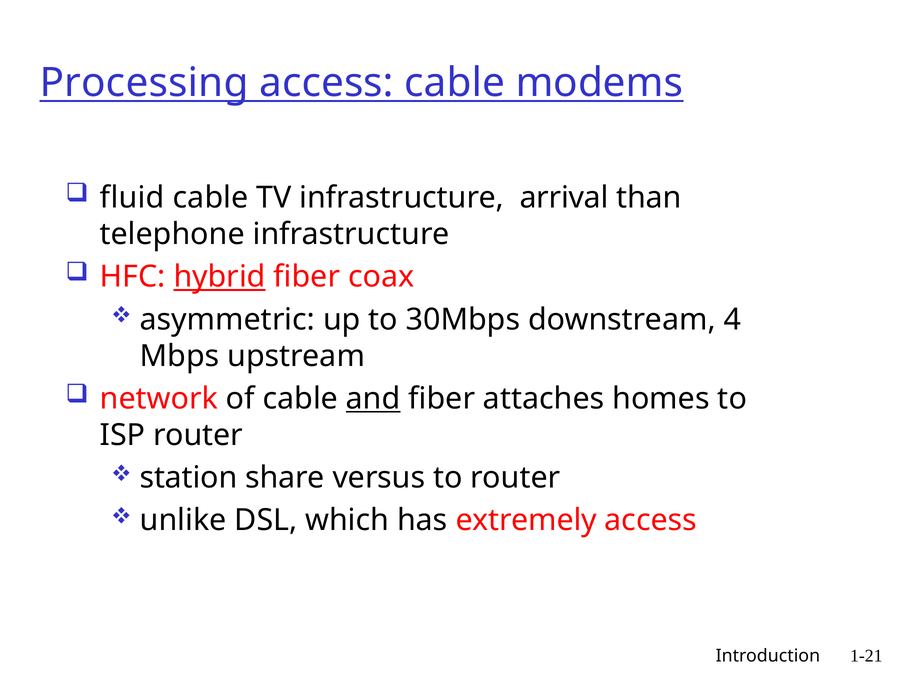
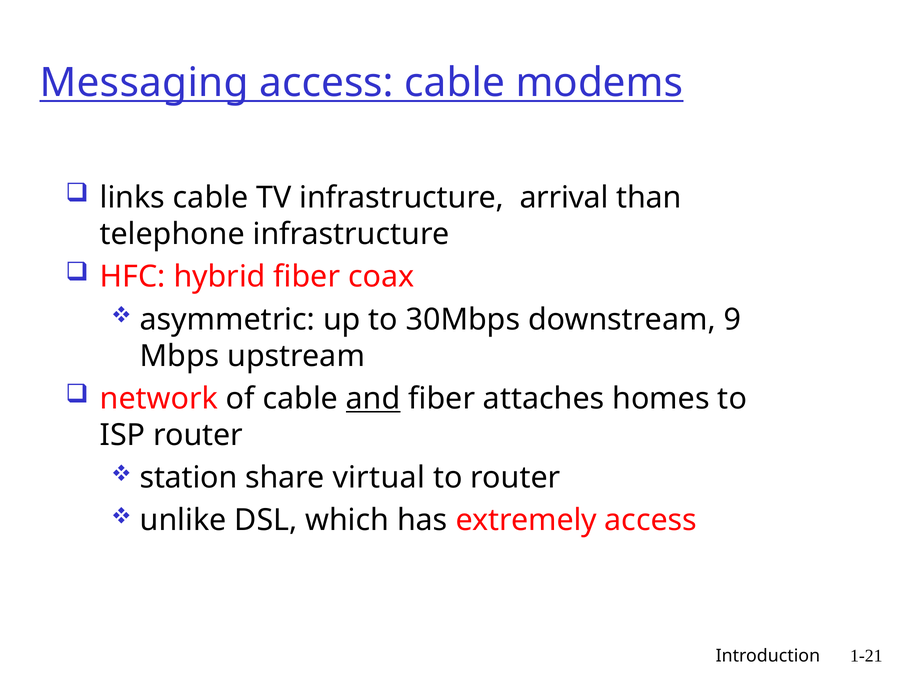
Processing: Processing -> Messaging (144, 83)
fluid: fluid -> links (132, 198)
hybrid underline: present -> none (220, 277)
4: 4 -> 9 (732, 319)
versus: versus -> virtual (379, 478)
